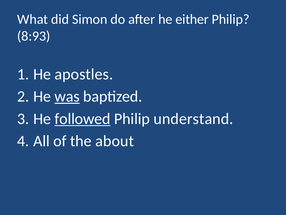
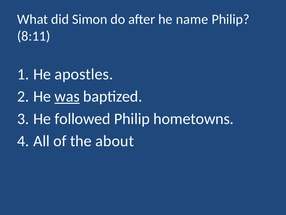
either: either -> name (192, 19)
8:93: 8:93 -> 8:11 (34, 36)
followed underline: present -> none (83, 118)
understand: understand -> hometowns (194, 118)
